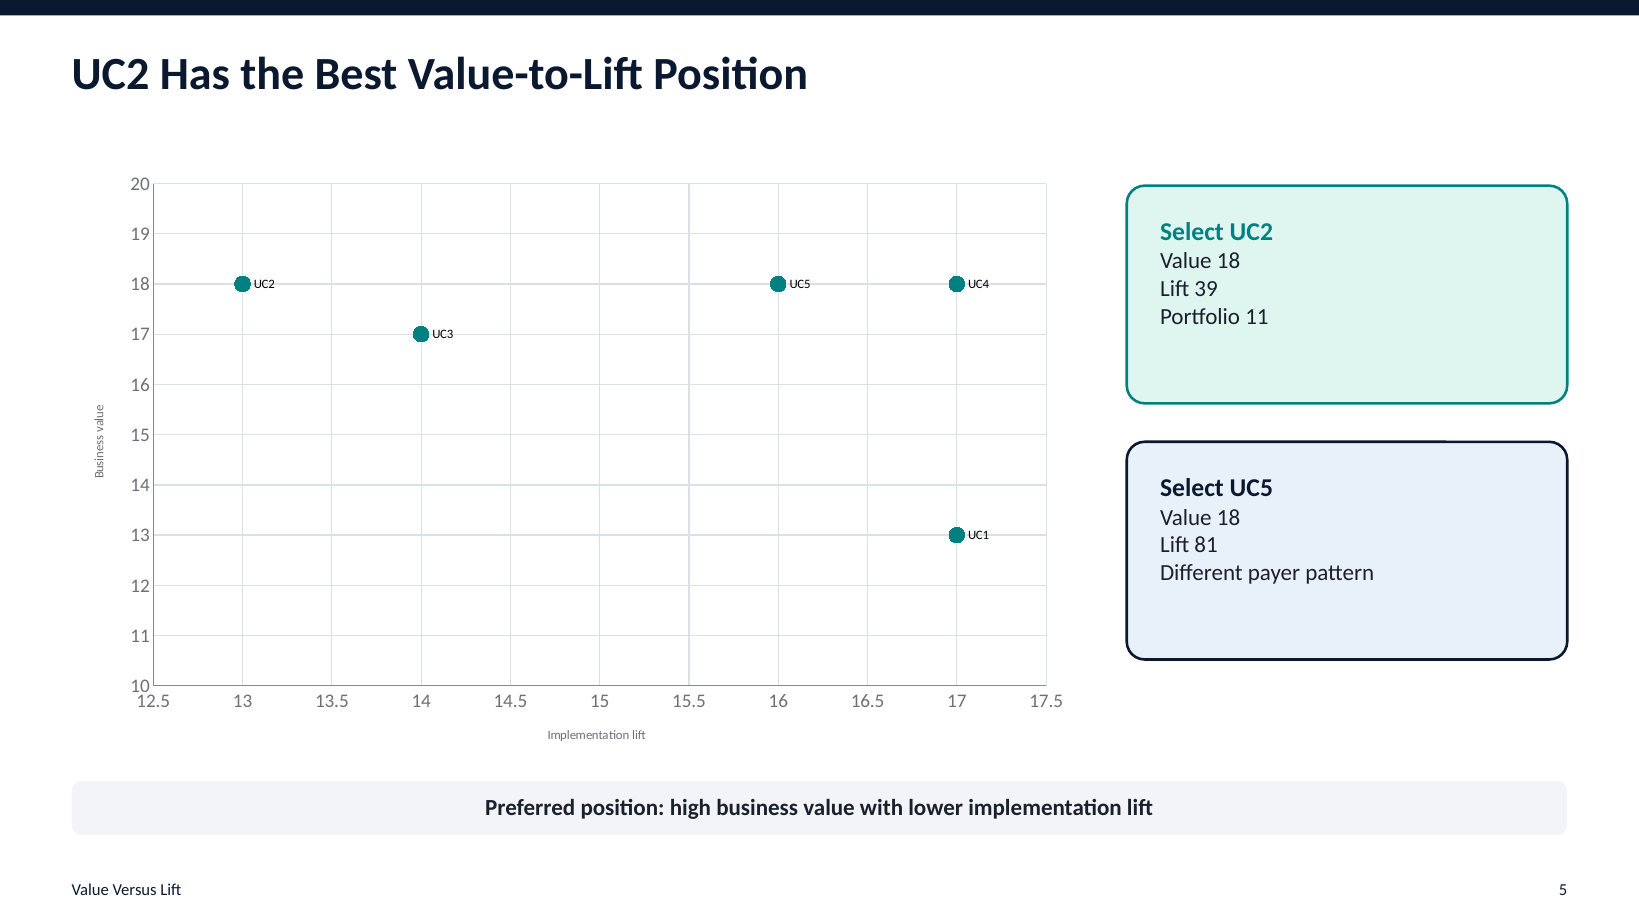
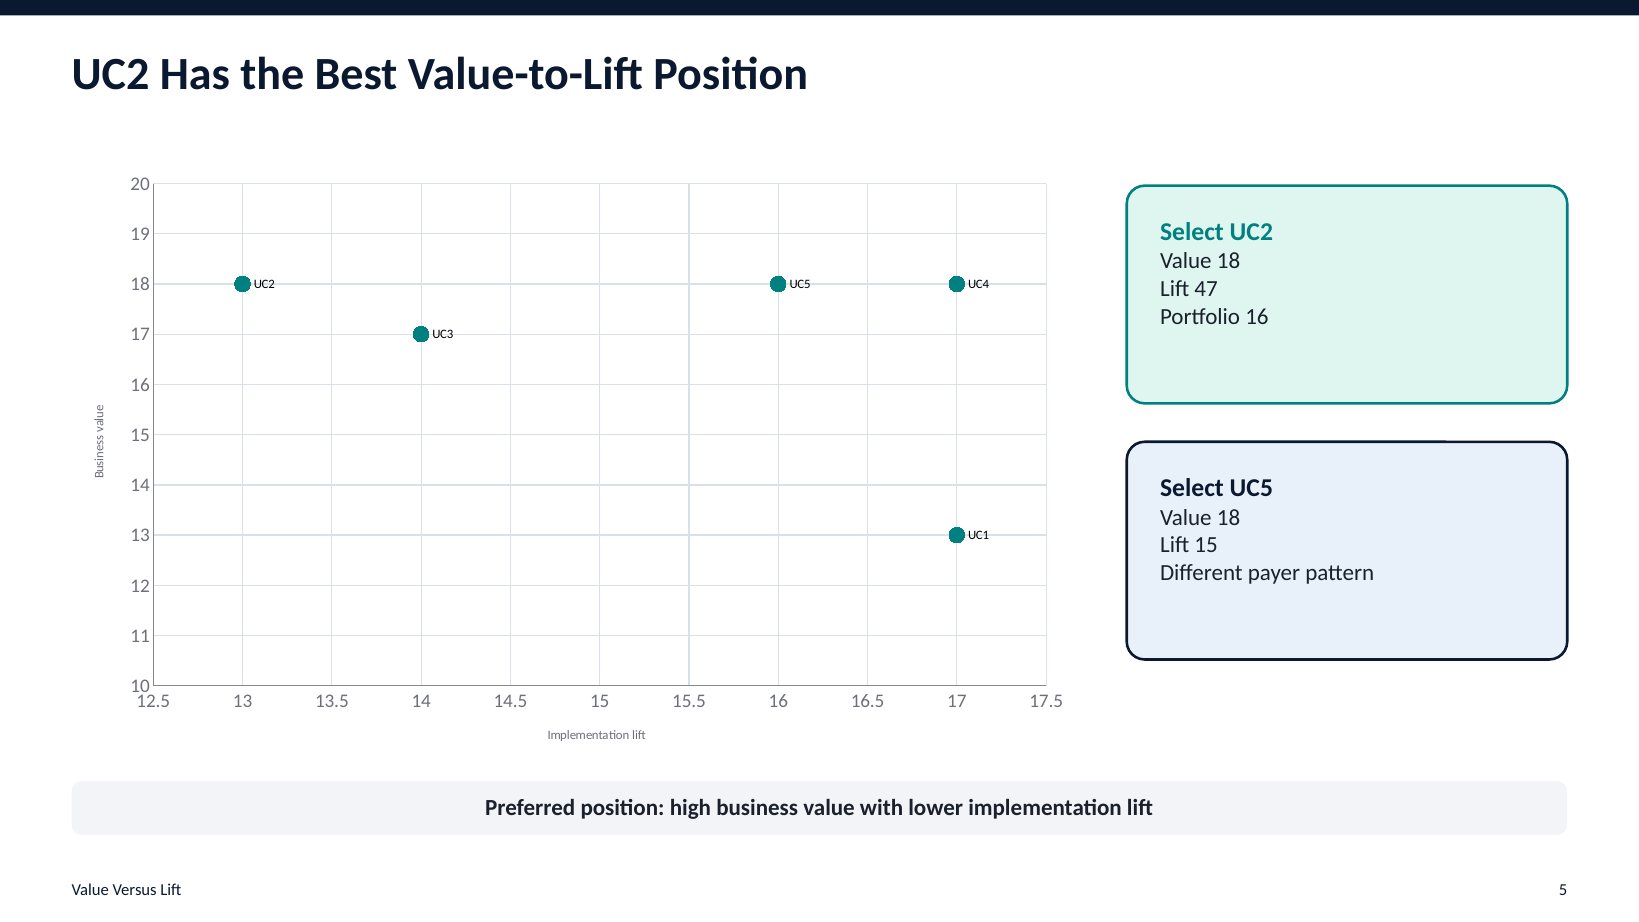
39: 39 -> 47 (1206, 289)
Portfolio 11: 11 -> 16 (1257, 317)
Lift 81: 81 -> 15 (1206, 545)
